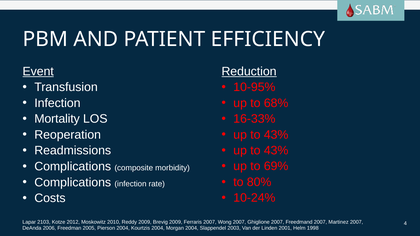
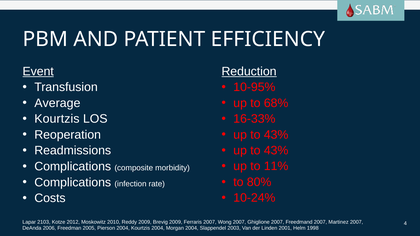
Infection: Infection -> Average (57, 103)
Mortality: Mortality -> Kourtzis (57, 119)
69%: 69% -> 11% (276, 166)
